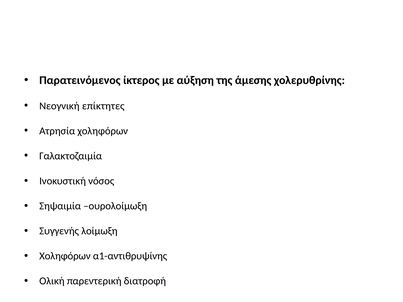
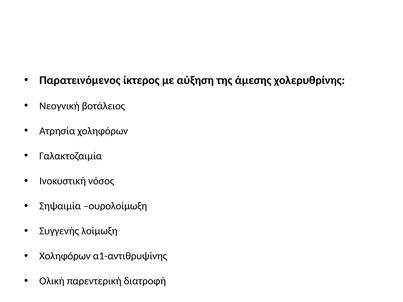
επίκτητες: επίκτητες -> βοτάλειος (103, 106)
